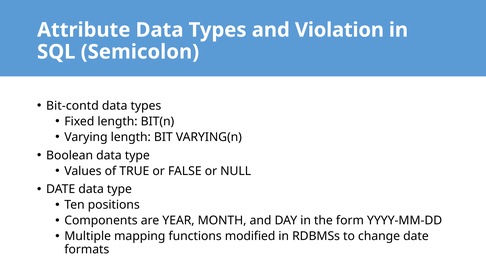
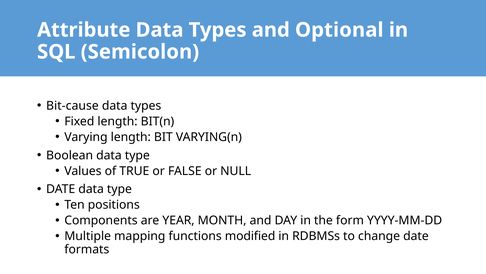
Violation: Violation -> Optional (339, 30)
Bit-contd: Bit-contd -> Bit-cause (72, 106)
